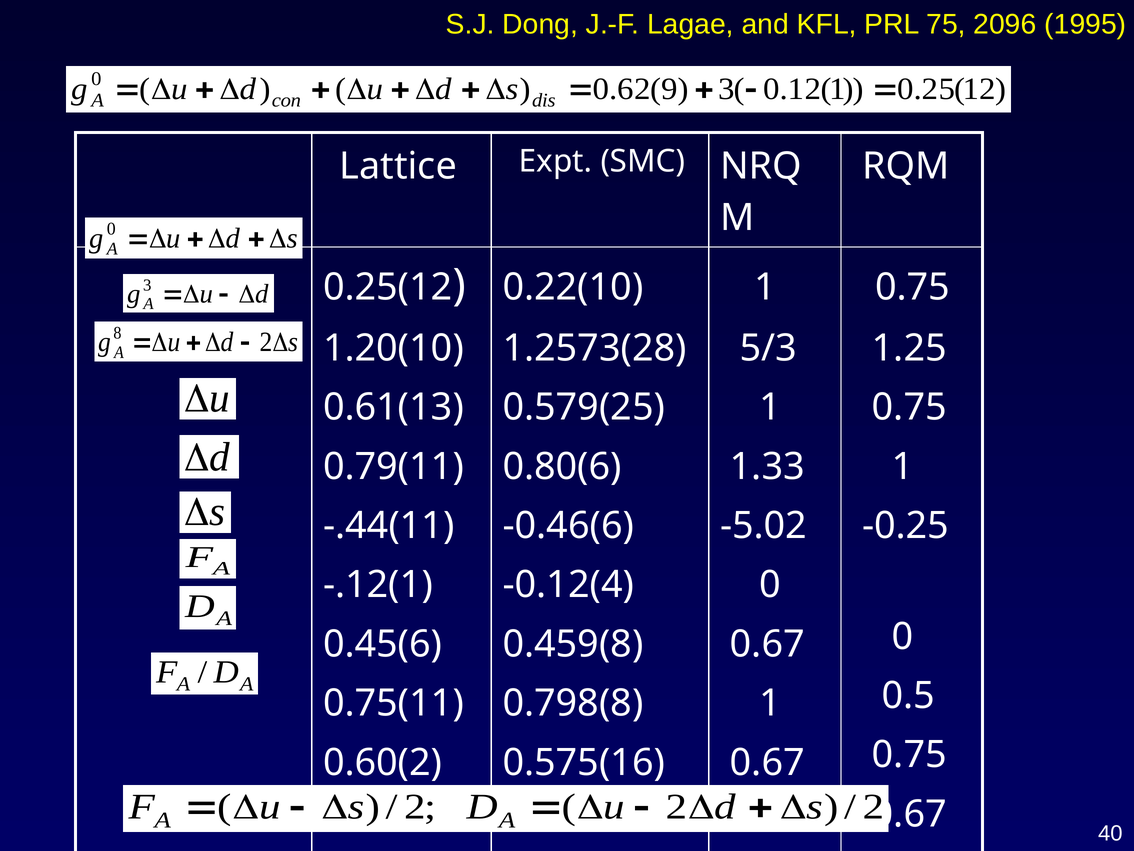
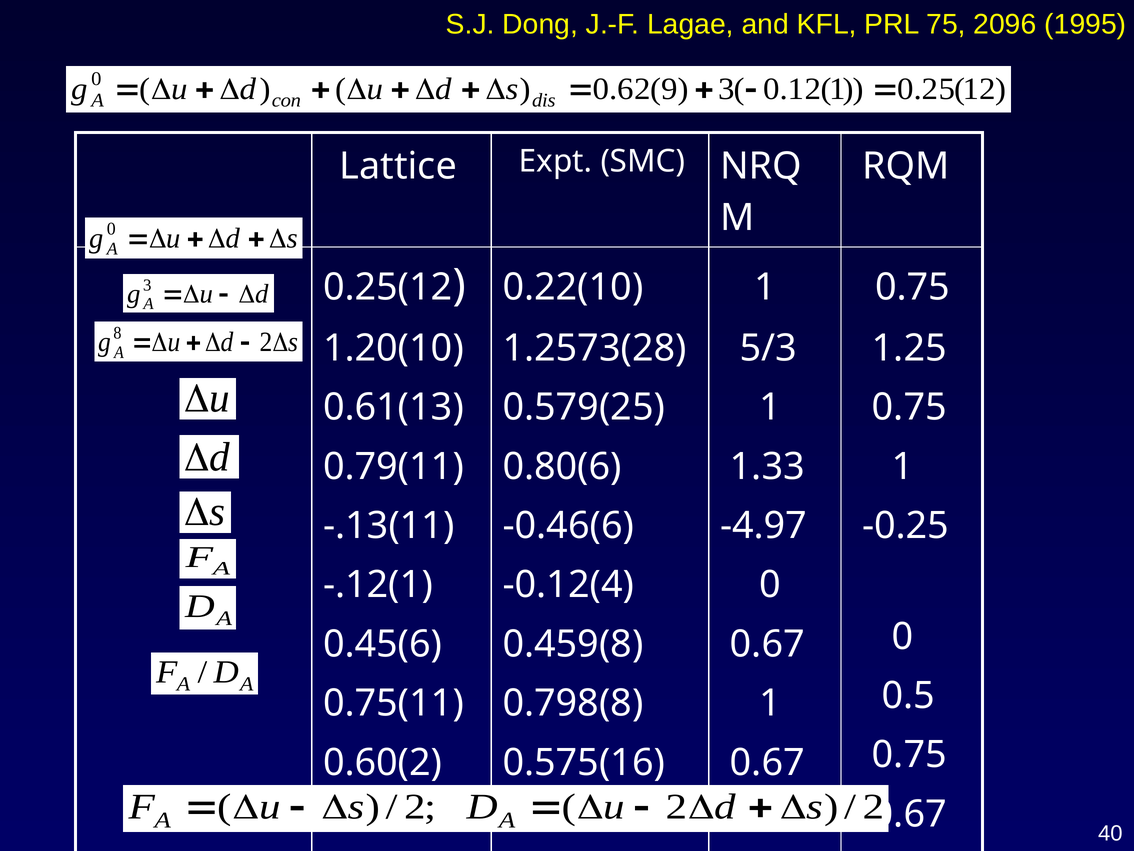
-.44(11: -.44(11 -> -.13(11 (389, 525)
-5.02: -5.02 -> -4.97 (764, 525)
